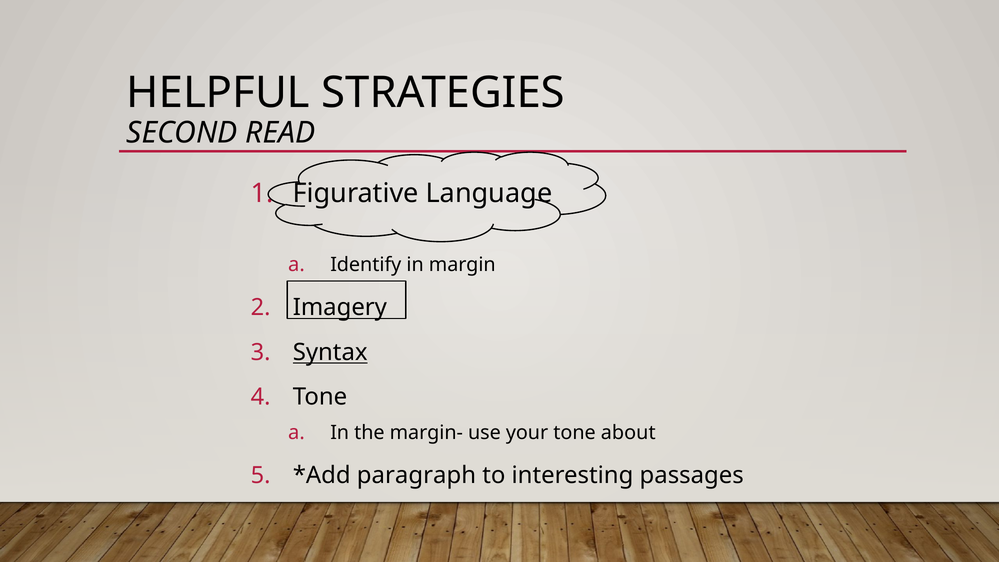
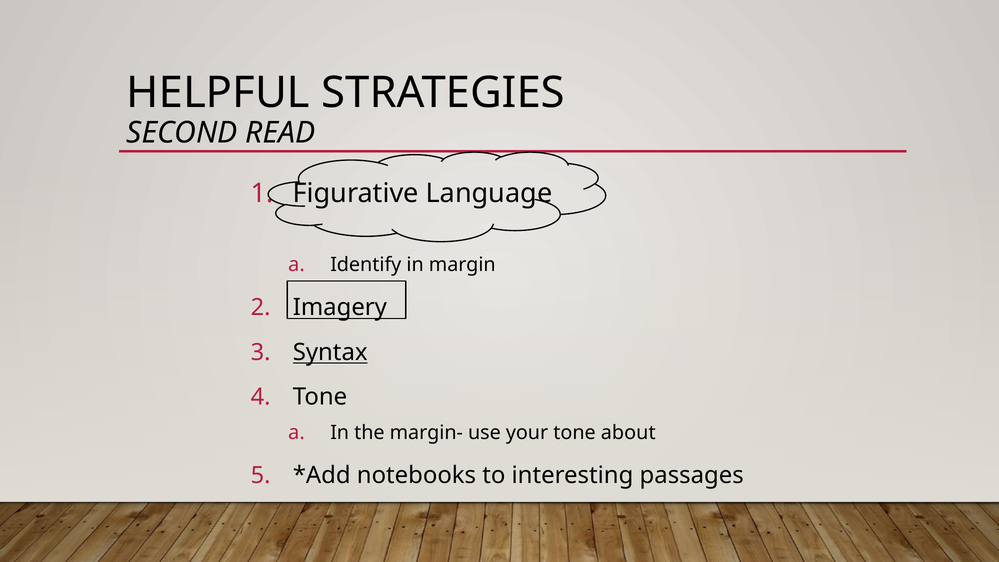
paragraph: paragraph -> notebooks (416, 475)
